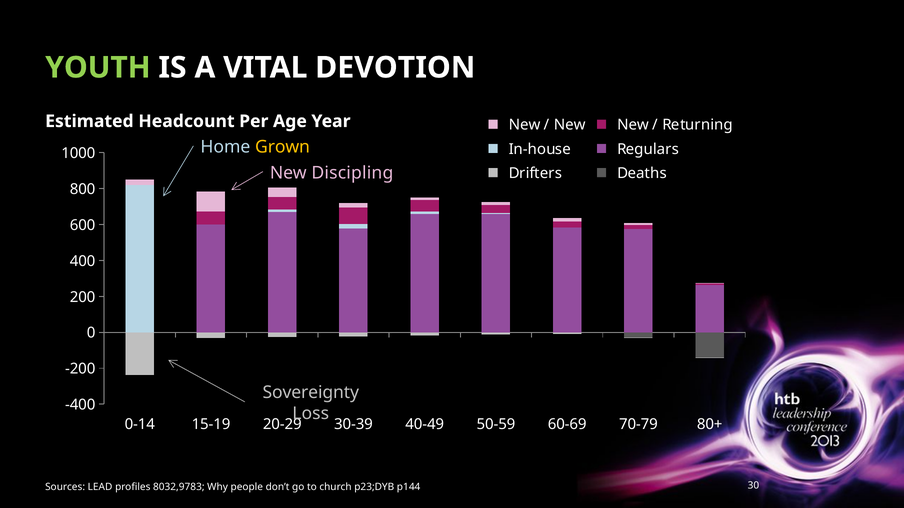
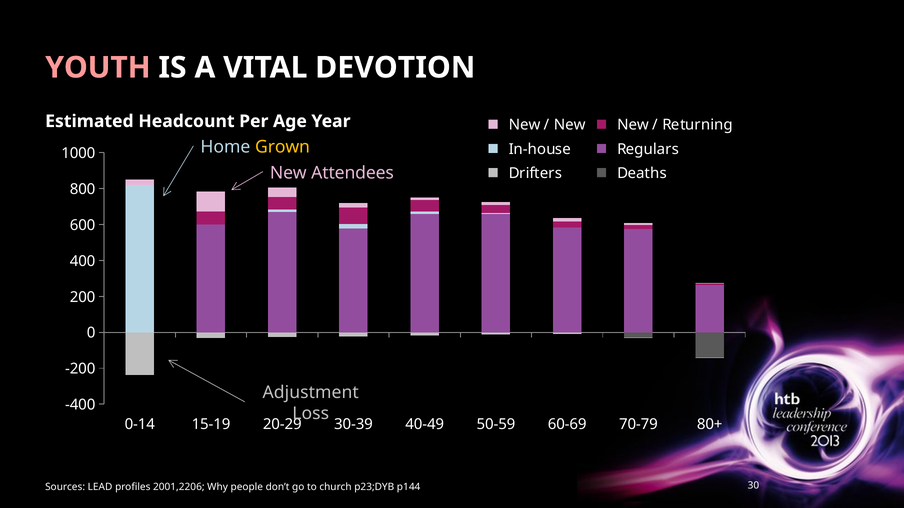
YOUTH colour: light green -> pink (98, 68)
Discipling: Discipling -> Attendees (353, 173)
Sovereignty: Sovereignty -> Adjustment (311, 393)
8032,9783: 8032,9783 -> 2001,2206 (179, 488)
